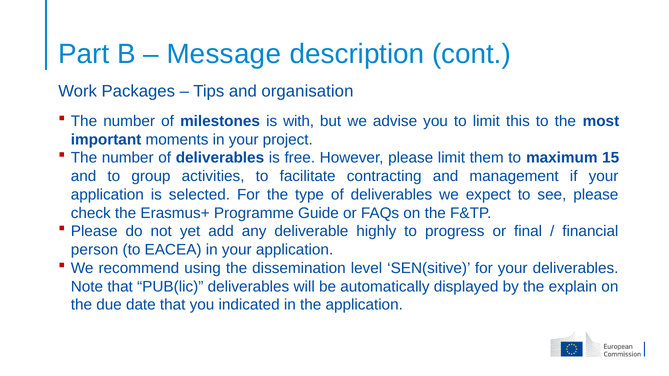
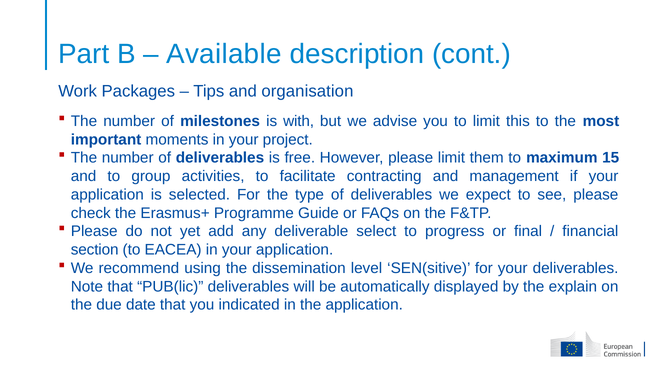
Message: Message -> Available (224, 54)
highly: highly -> select (376, 232)
person: person -> section (95, 250)
